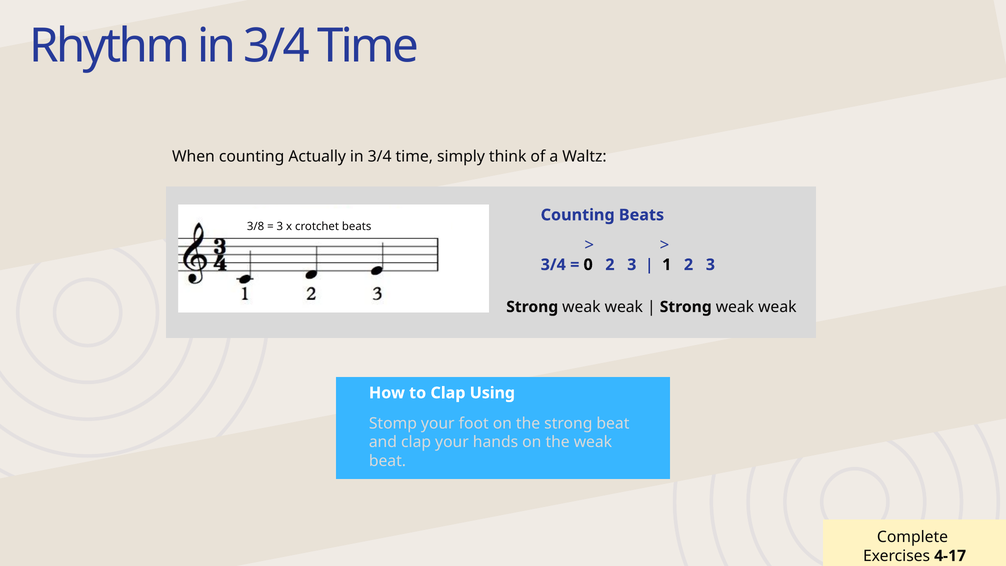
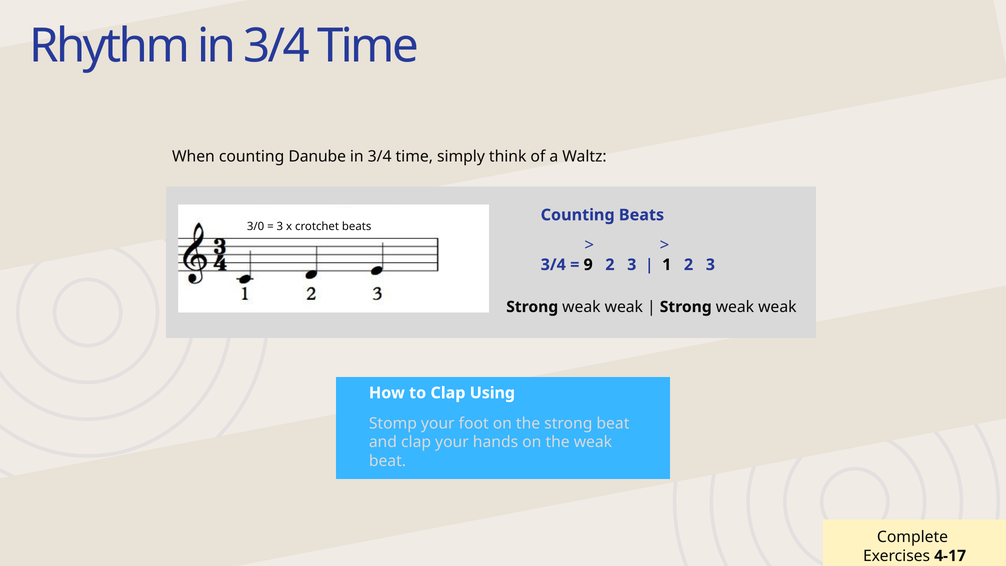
Actually: Actually -> Danube (317, 157)
3/8: 3/8 -> 3/0 (256, 227)
0: 0 -> 9 (588, 265)
